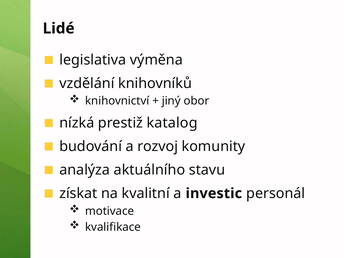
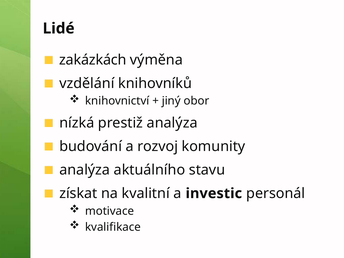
legislativa: legislativa -> zakázkách (93, 60)
prestiž katalog: katalog -> analýza (172, 123)
